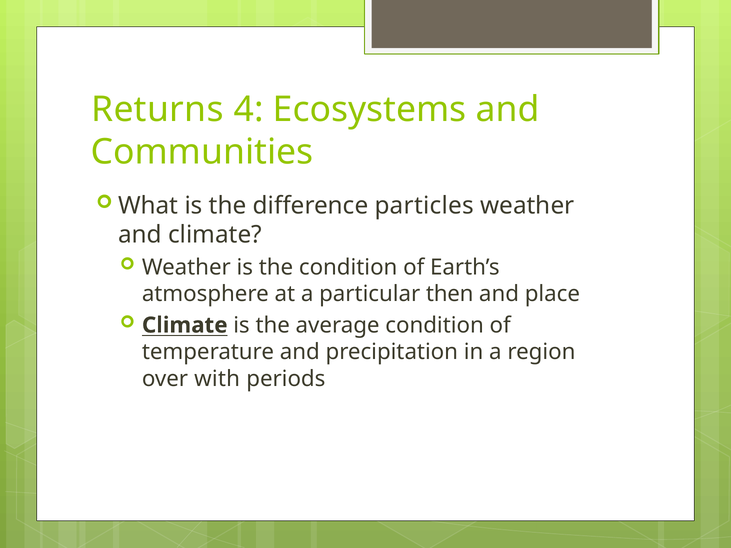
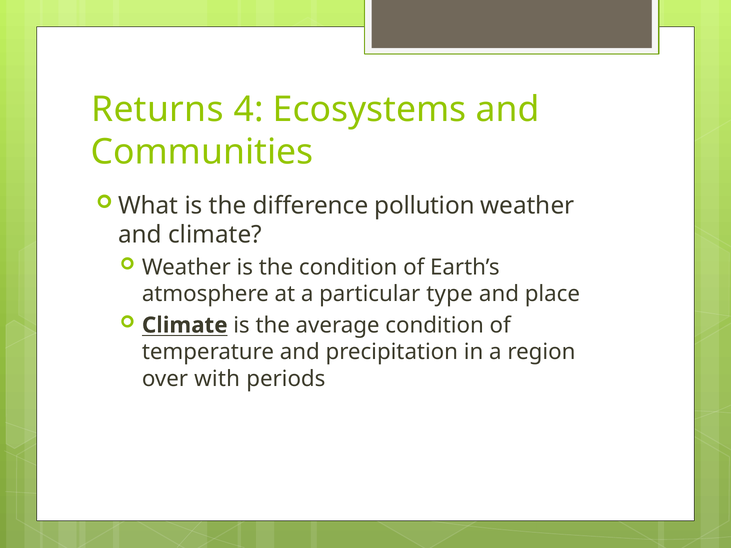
particles: particles -> pollution (424, 206)
then: then -> type (450, 294)
